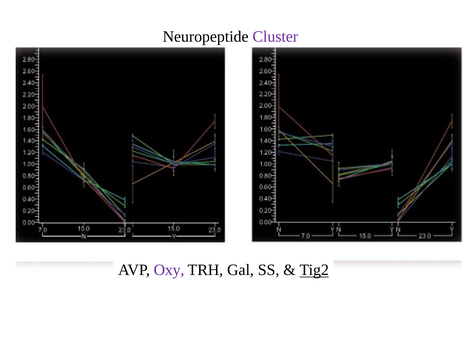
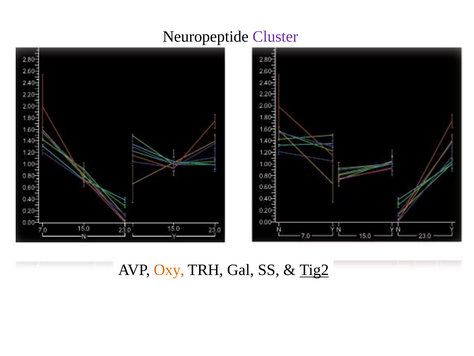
Oxy colour: purple -> orange (169, 270)
